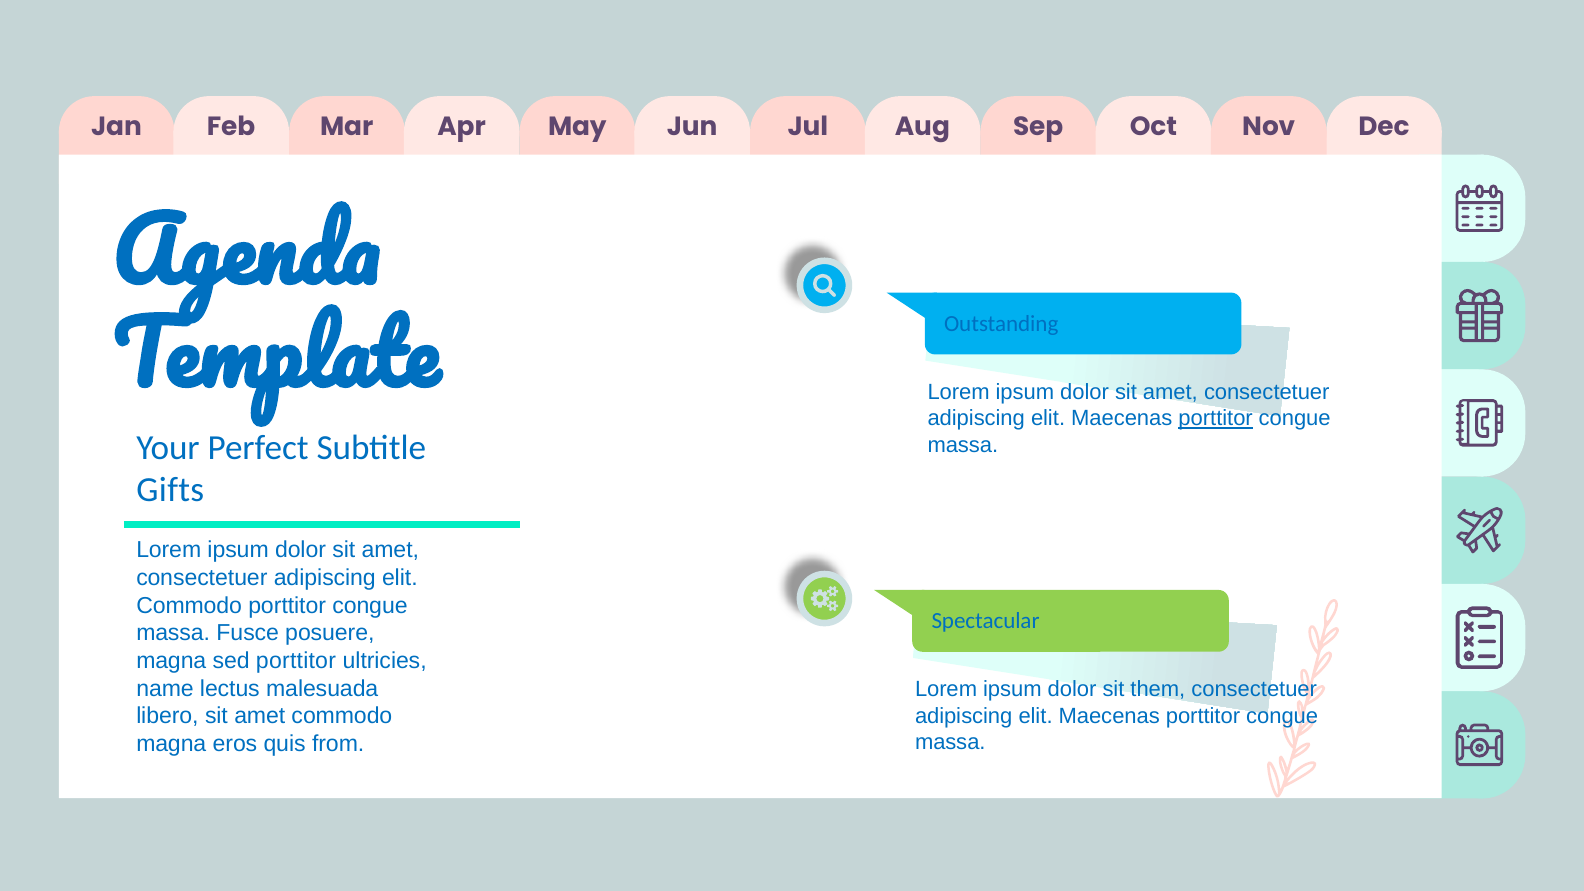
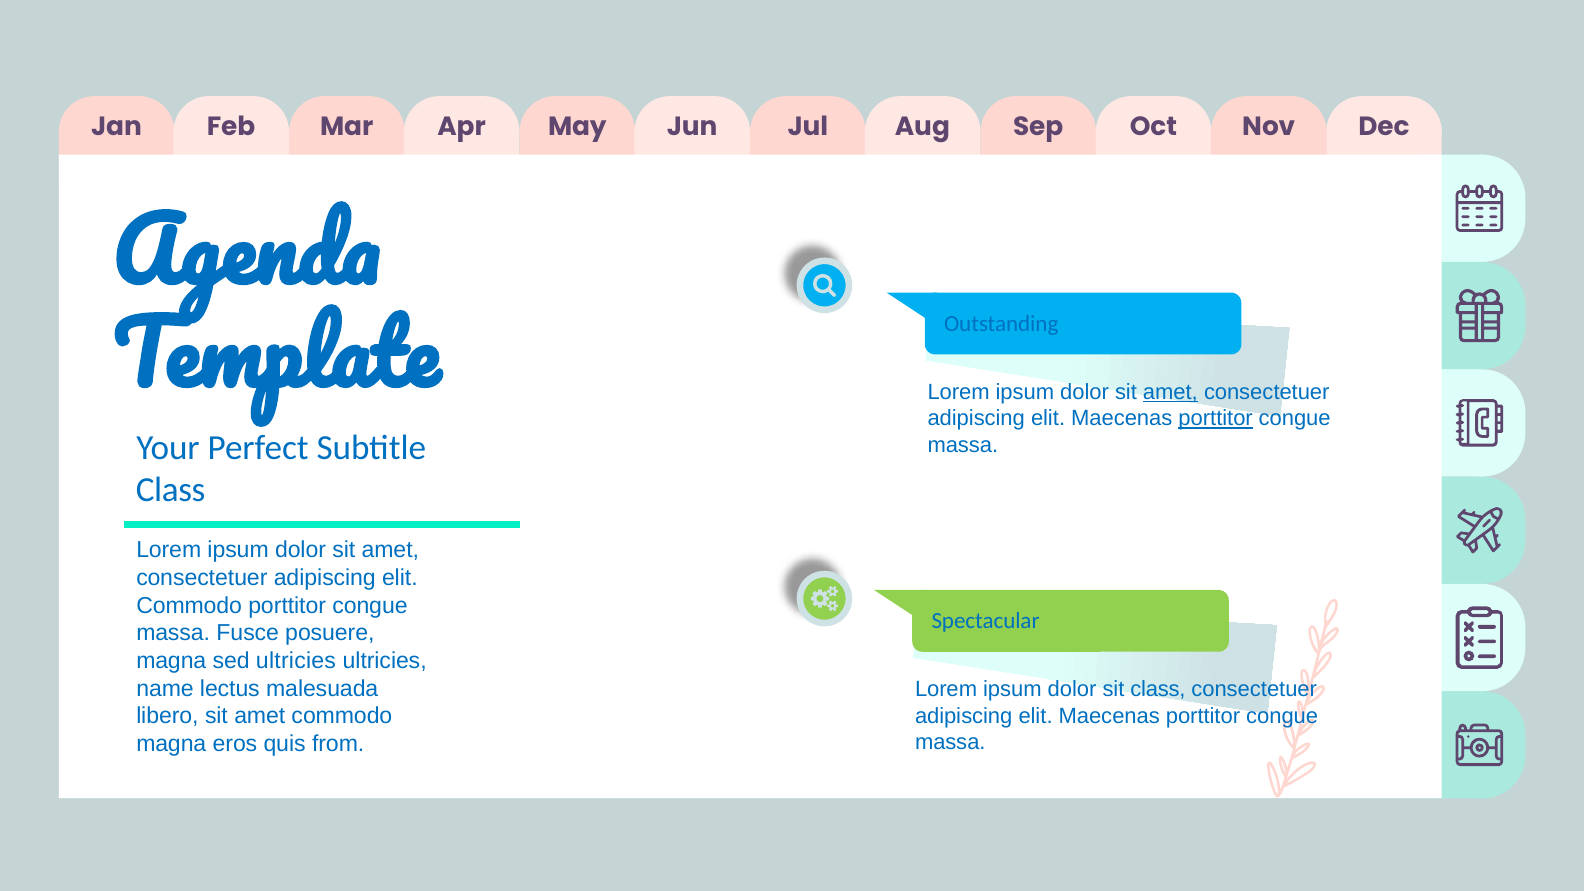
amet underline: none -> present (1170, 392)
Gifts: Gifts -> Class (171, 490)
sed porttitor: porttitor -> ultricies (296, 661)
sit them: them -> class (1158, 689)
